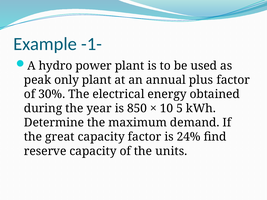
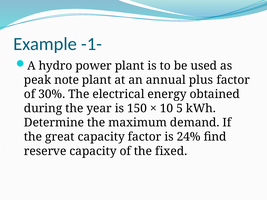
only: only -> note (67, 80)
850: 850 -> 150 (137, 109)
units: units -> fixed (171, 151)
